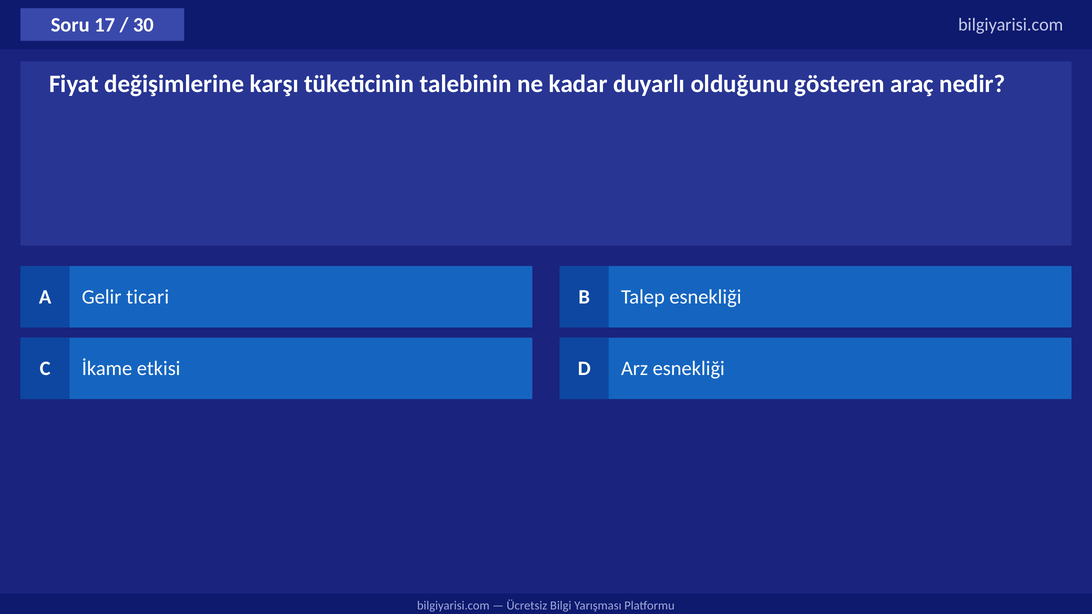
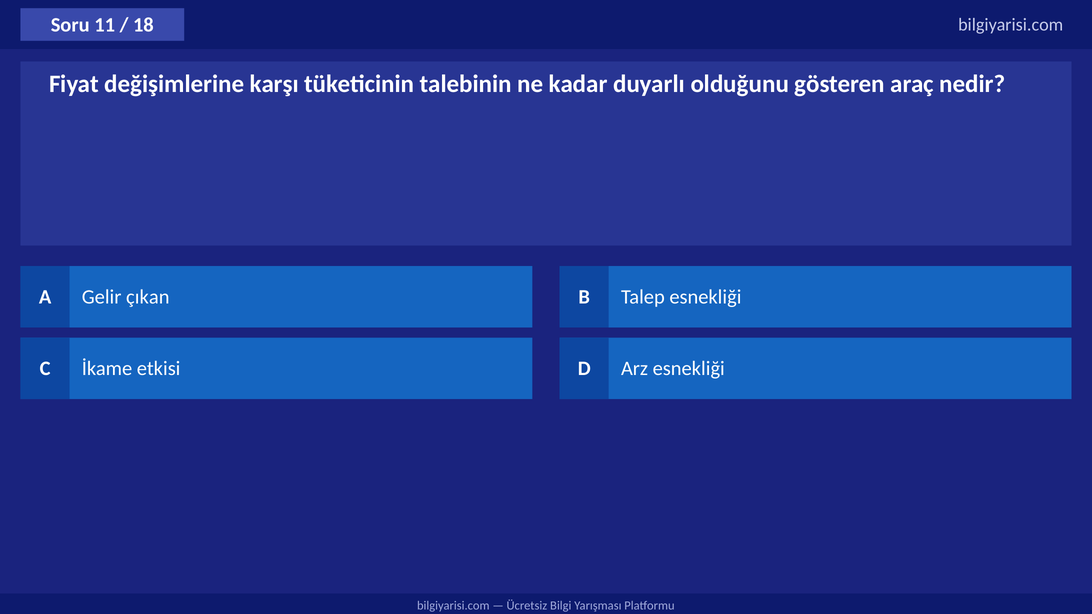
17: 17 -> 11 (105, 25)
30: 30 -> 18 (143, 25)
ticari: ticari -> çıkan (148, 297)
